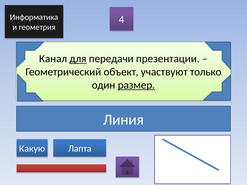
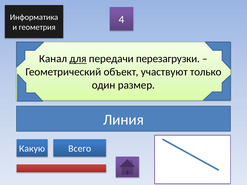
презентации: презентации -> перезагрузки (168, 59)
размер underline: present -> none (136, 85)
Лапта: Лапта -> Всего (80, 149)
